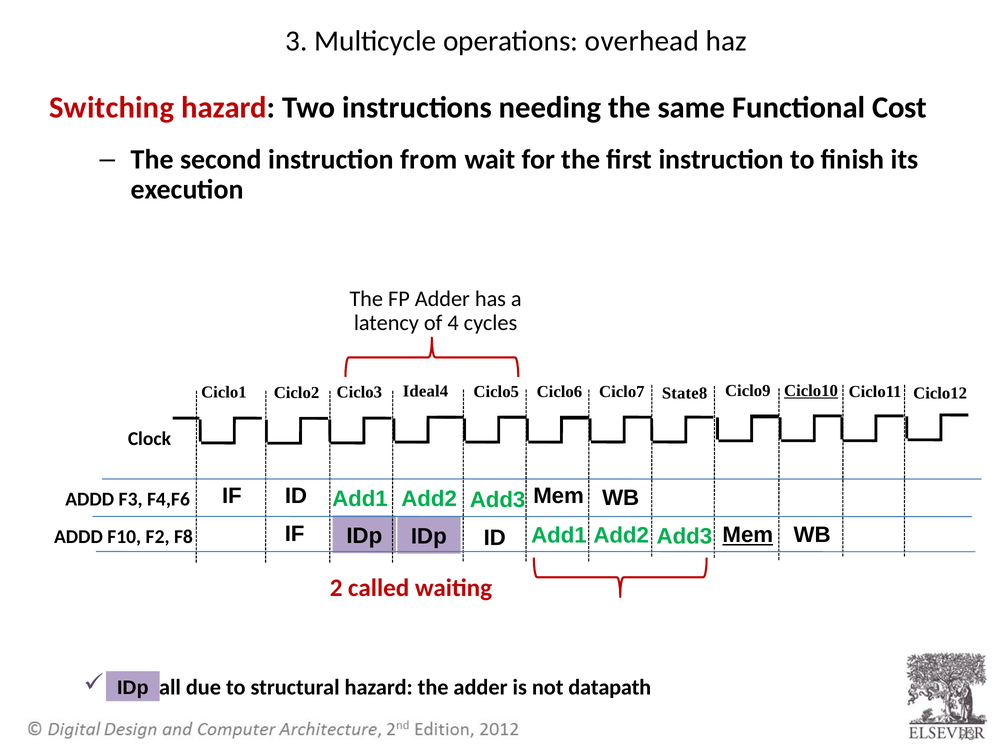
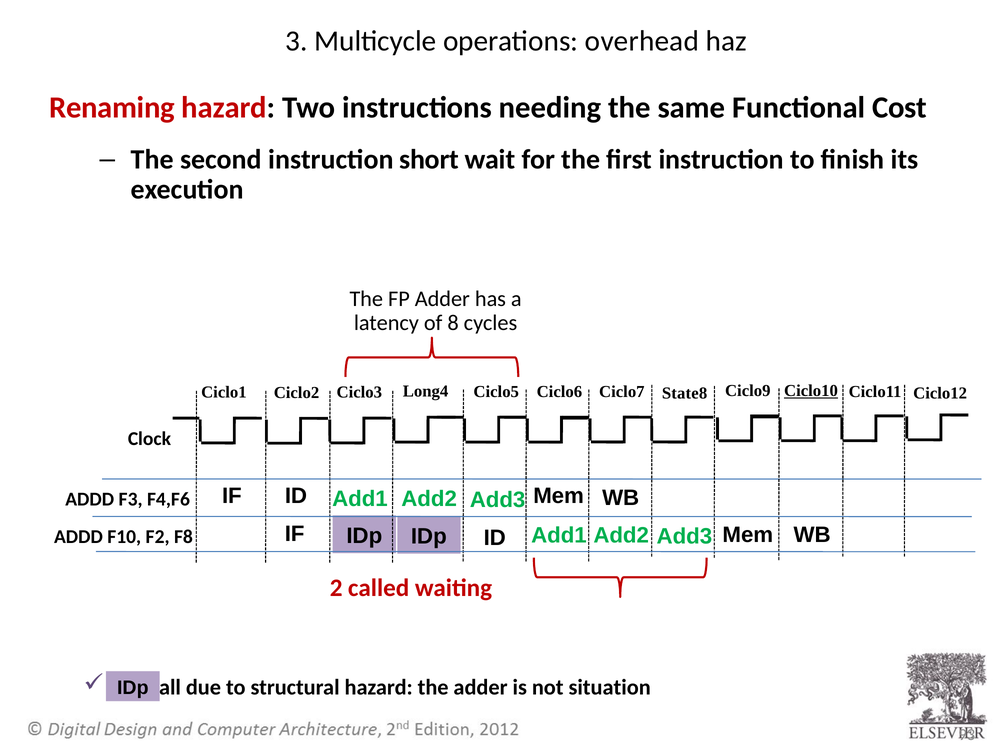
Switching: Switching -> Renaming (112, 108)
from: from -> short (429, 159)
4: 4 -> 8 (453, 323)
Ideal4: Ideal4 -> Long4 (426, 391)
Mem underline: present -> none (748, 535)
datapath: datapath -> situation (610, 687)
